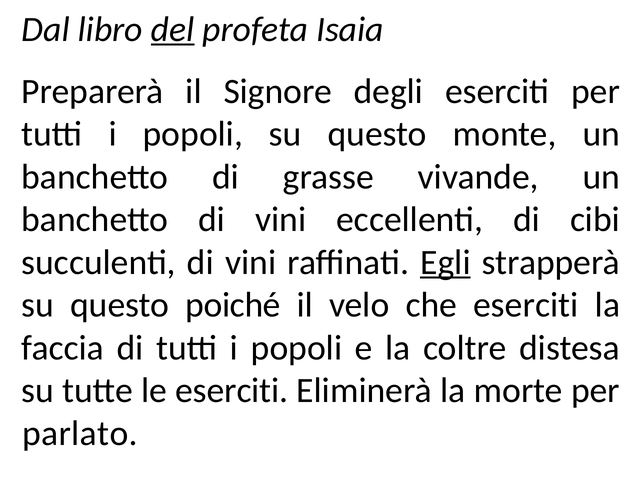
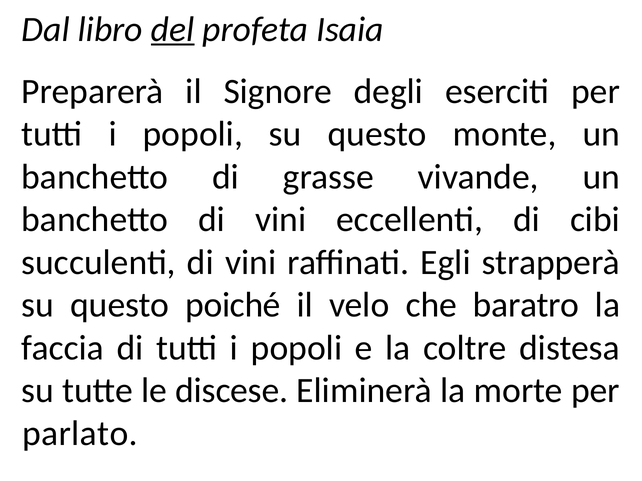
Egli underline: present -> none (445, 263)
che eserciti: eserciti -> baratro (526, 305)
le eserciti: eserciti -> discese (232, 391)
